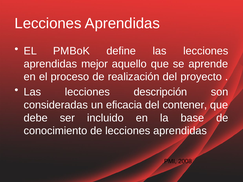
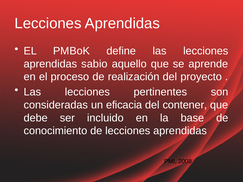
mejor: mejor -> sabio (94, 64)
descripción: descripción -> pertinentes (160, 92)
